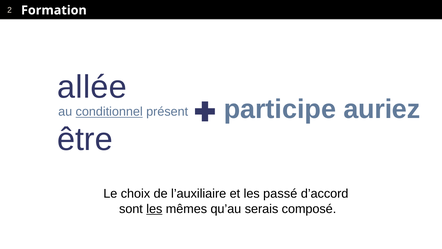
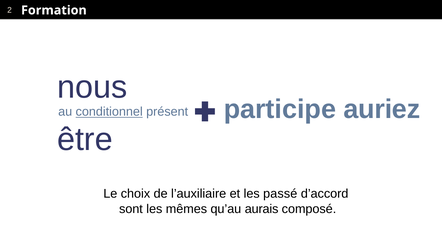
allée: allée -> nous (92, 87)
les underline: present -> none (154, 209)
serais: serais -> aurais (262, 209)
